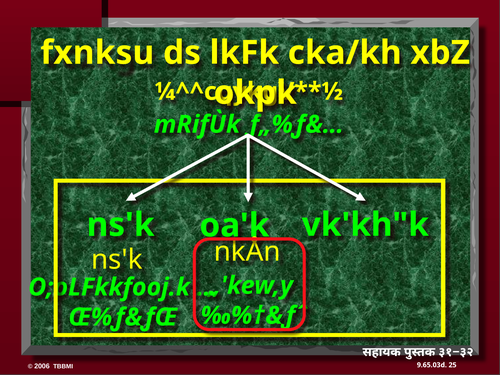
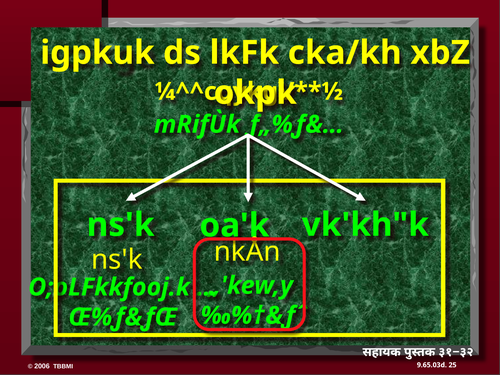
fxnksu: fxnksu -> igpkuk (97, 53)
